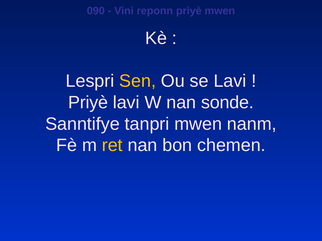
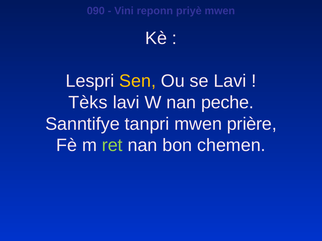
Priyè: Priyè -> Tèks (88, 103)
sonde: sonde -> peche (228, 103)
nanm: nanm -> prière (252, 124)
ret colour: yellow -> light green (112, 146)
